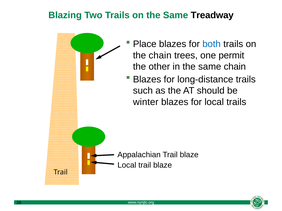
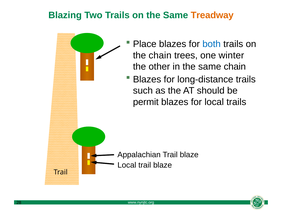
Treadway colour: black -> orange (212, 15)
permit: permit -> winter (231, 55)
winter: winter -> permit (146, 102)
